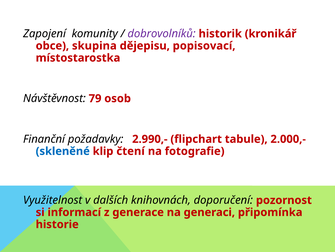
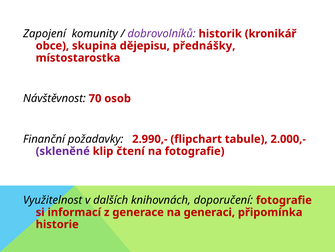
popisovací: popisovací -> přednášky (204, 46)
79: 79 -> 70 (95, 98)
skleněné colour: blue -> purple (63, 151)
doporučení pozornost: pozornost -> fotografie (284, 200)
